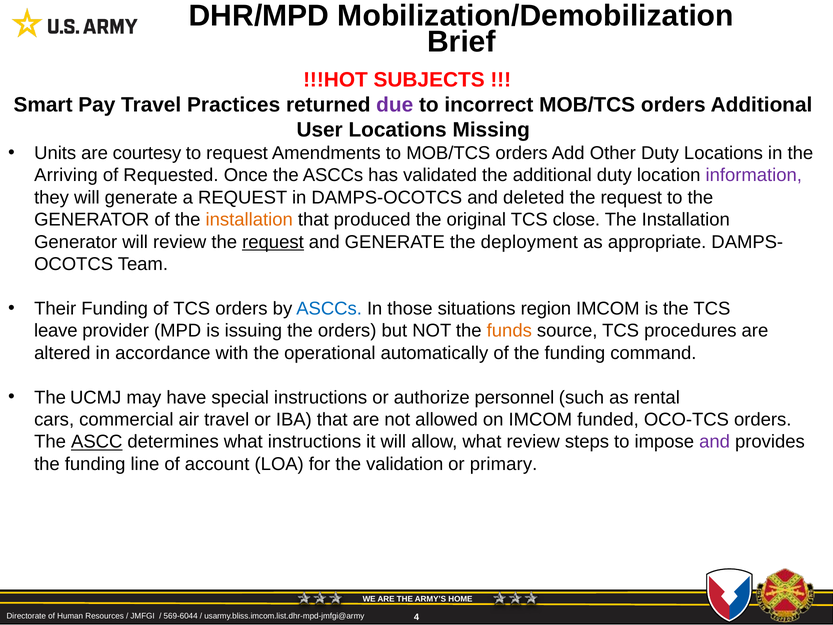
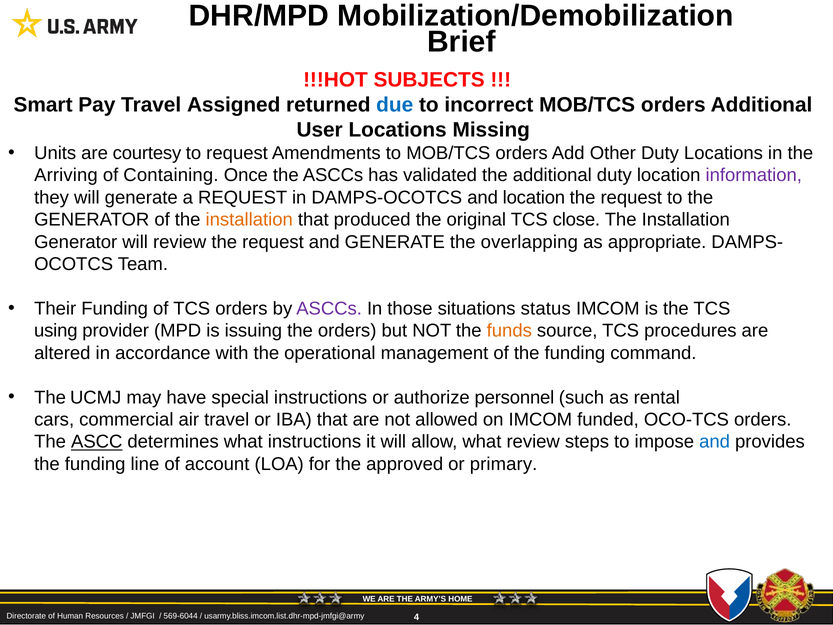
Practices: Practices -> Assigned (234, 105)
due colour: purple -> blue (395, 105)
Requested: Requested -> Containing (171, 175)
and deleted: deleted -> location (534, 197)
request underline: present -> none (273, 242)
deployment: deployment -> overlapping (529, 242)
ASCCs colour: blue -> purple (329, 309)
region: region -> status (546, 309)
leave: leave -> using (56, 331)
automatically: automatically -> management (434, 353)
and colour: purple -> blue (715, 442)
validation: validation -> approved (405, 464)
